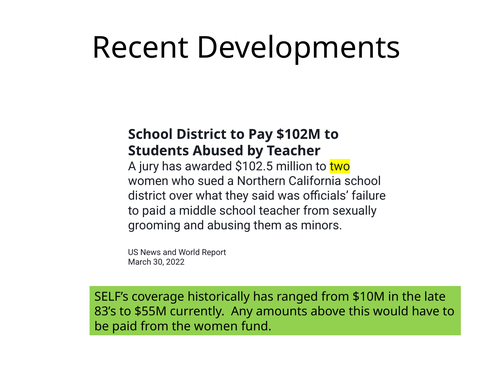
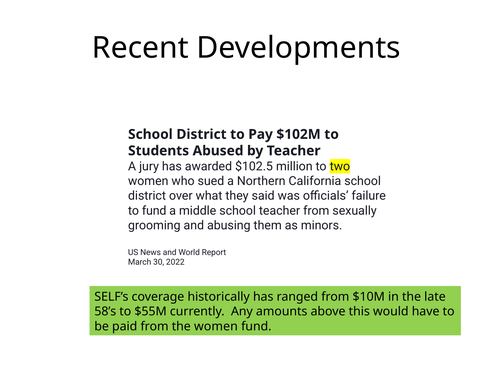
to paid: paid -> fund (154, 211)
83’s: 83’s -> 58’s (105, 311)
